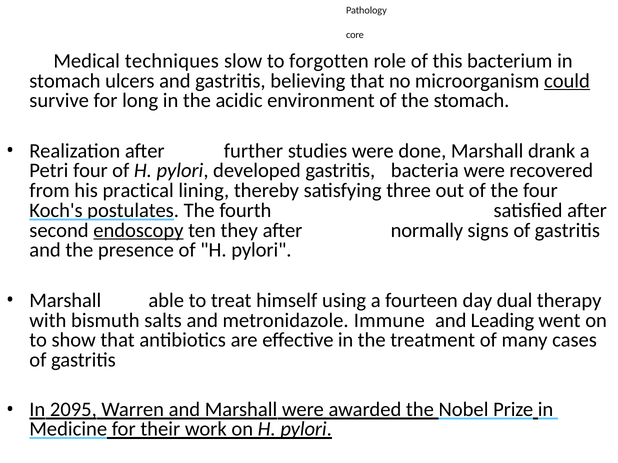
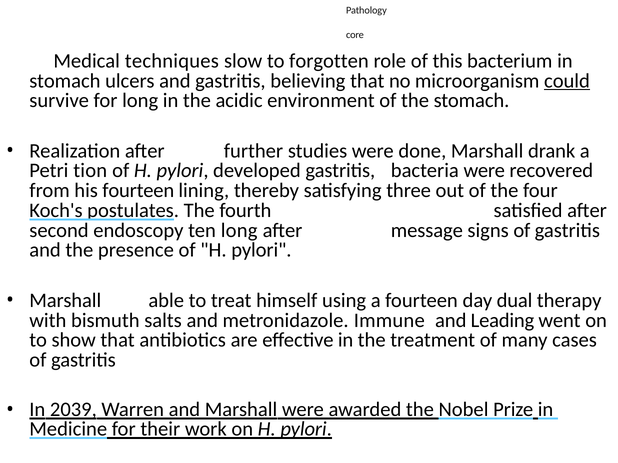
Petri four: four -> tion (90, 171)
his practical: practical -> fourteen (138, 191)
endoscopy underline: present -> none (138, 230)
ten they: they -> long (239, 230)
normally: normally -> message (427, 230)
2095: 2095 -> 2039 (73, 410)
